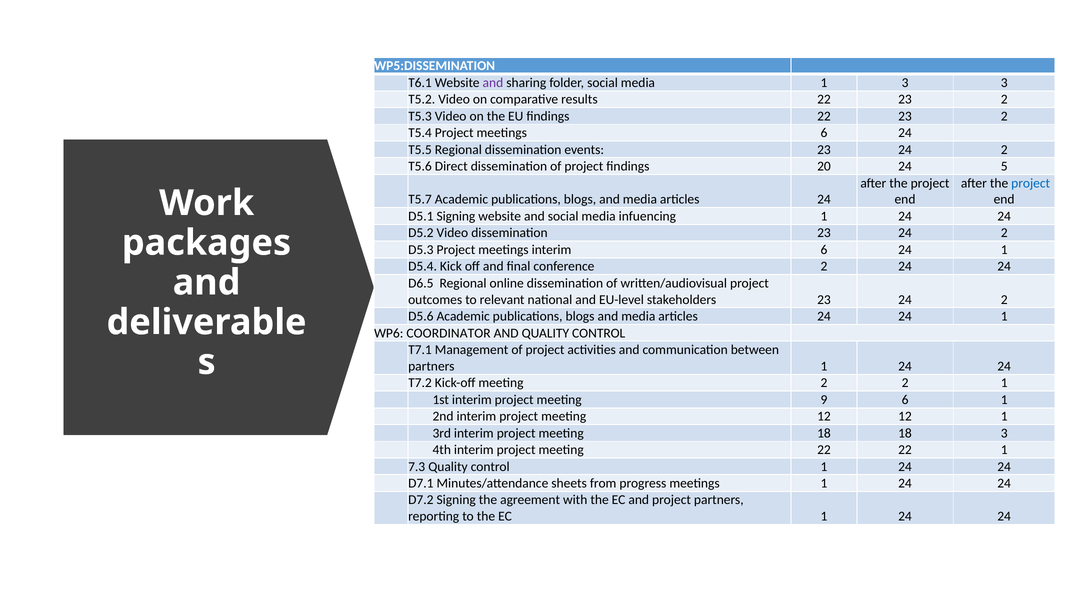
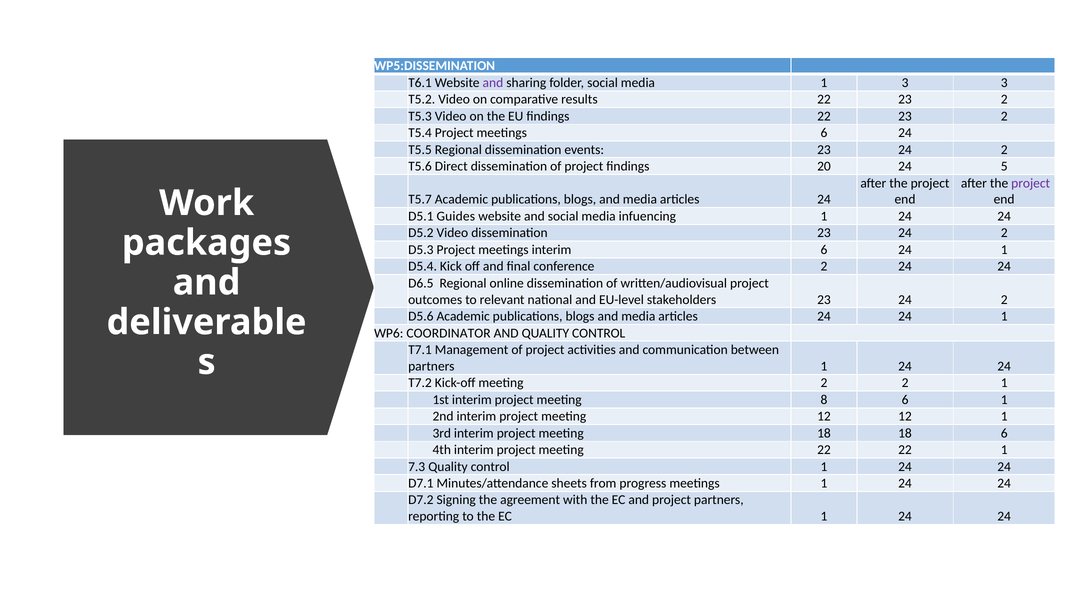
project colour: blue -> purple (1031, 183)
D5.1 Signing: Signing -> Guides (456, 216)
9: 9 -> 8 (824, 400)
18 3: 3 -> 6 (1004, 433)
